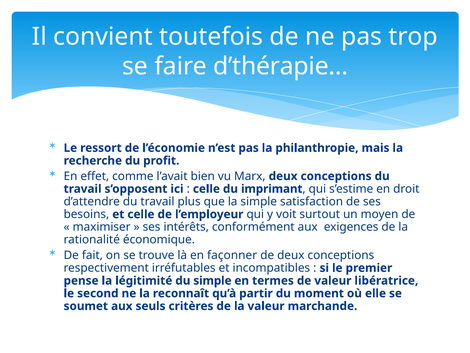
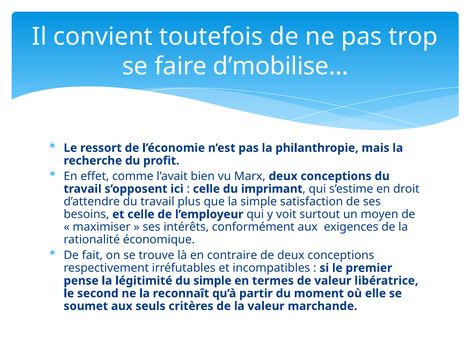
d’thérapie…: d’thérapie… -> d’mobilise… (281, 66)
façonner: façonner -> contraire (232, 255)
